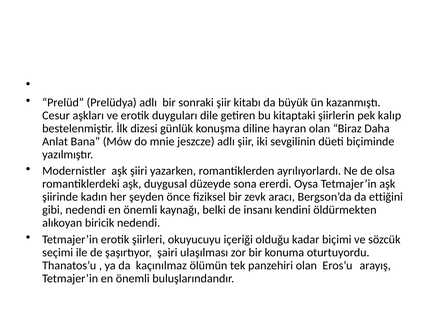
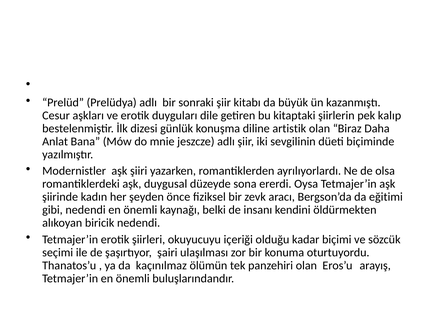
hayran: hayran -> artistik (289, 128)
ettiğini: ettiğini -> eğitimi (386, 197)
